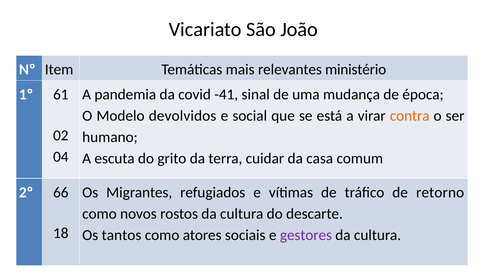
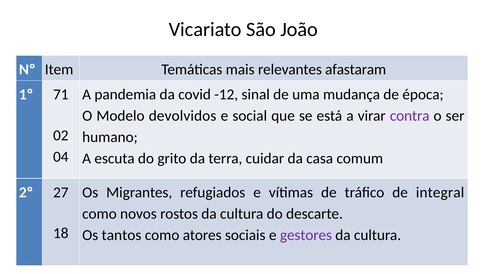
ministério: ministério -> afastaram (356, 70)
61: 61 -> 71 (61, 95)
-41: -41 -> -12 (226, 95)
contra colour: orange -> purple (410, 116)
66: 66 -> 27 (61, 192)
retorno: retorno -> integral (440, 192)
